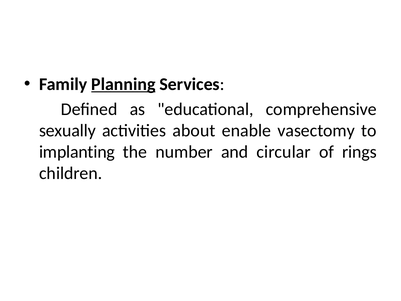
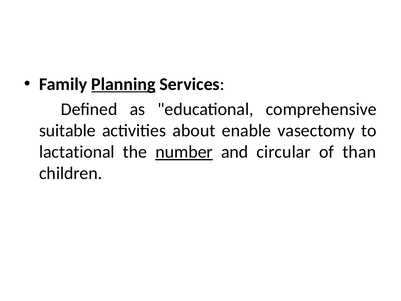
sexually: sexually -> suitable (67, 130)
implanting: implanting -> lactational (77, 152)
number underline: none -> present (184, 152)
rings: rings -> than (359, 152)
